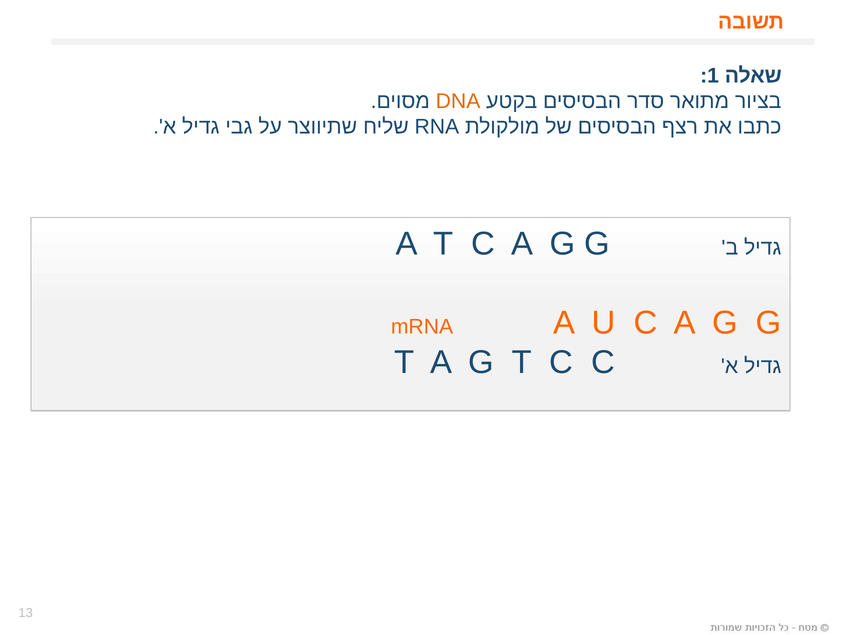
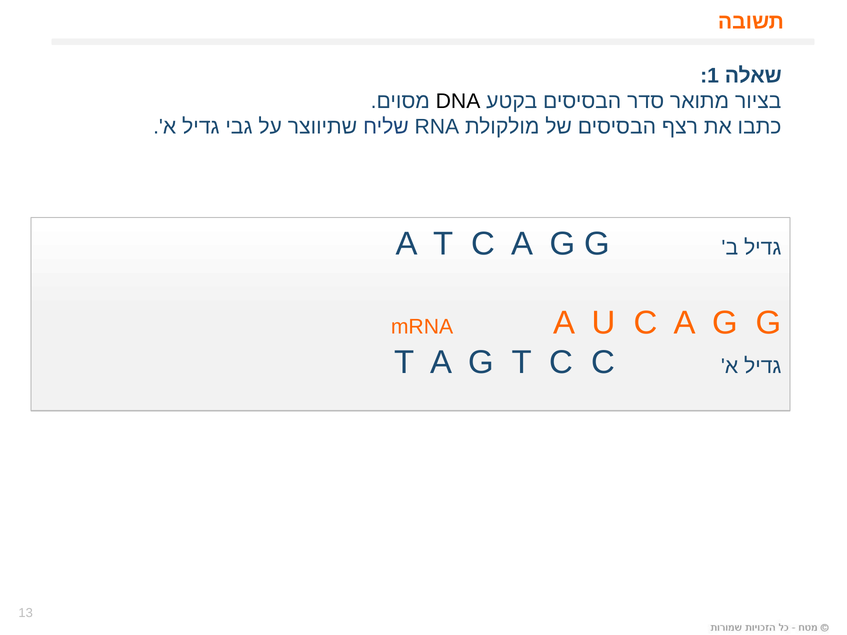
DNA colour: orange -> black (458, 101)
